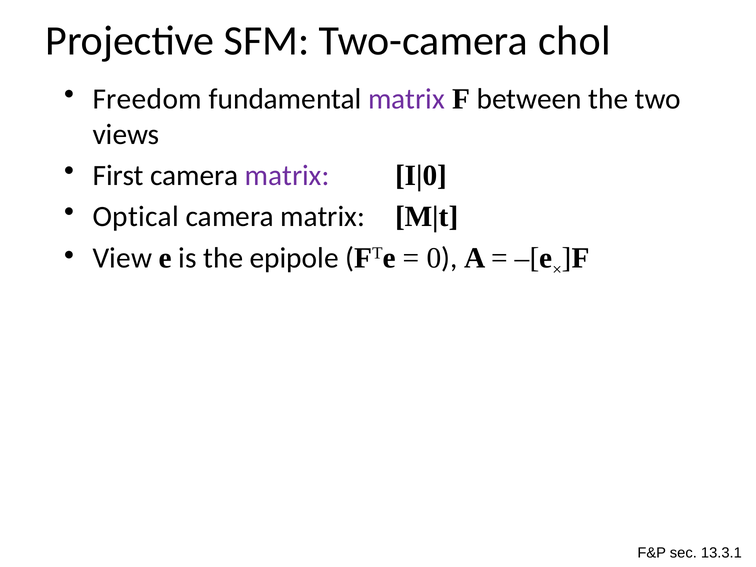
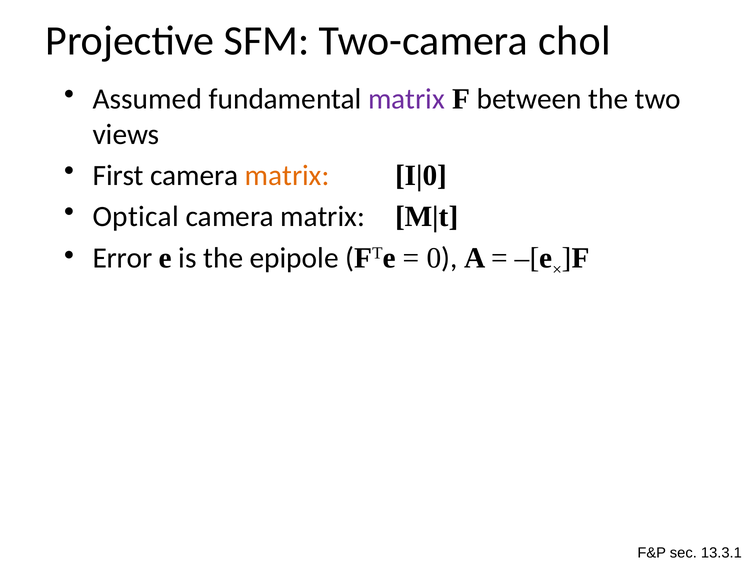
Freedom: Freedom -> Assumed (147, 99)
matrix colour: purple -> orange (287, 176)
View: View -> Error (123, 258)
